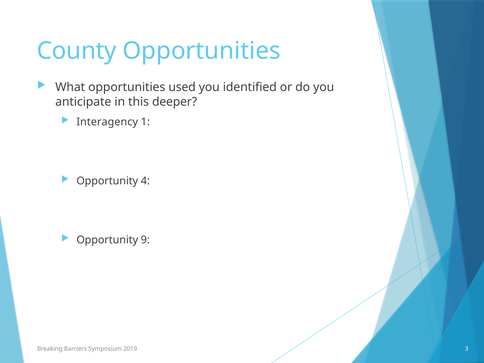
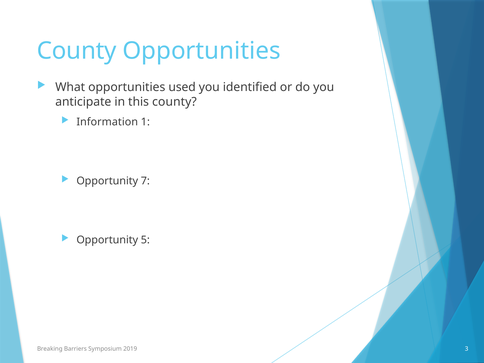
this deeper: deeper -> county (174, 102)
Interagency: Interagency -> Information (107, 122)
4: 4 -> 7 (145, 181)
9: 9 -> 5 (145, 240)
